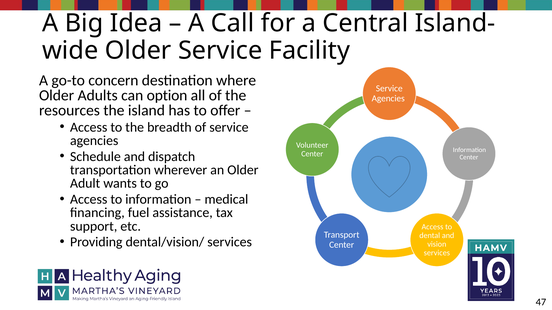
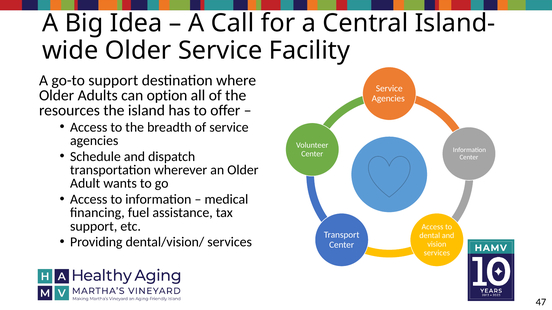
go-to concern: concern -> support (113, 80)
